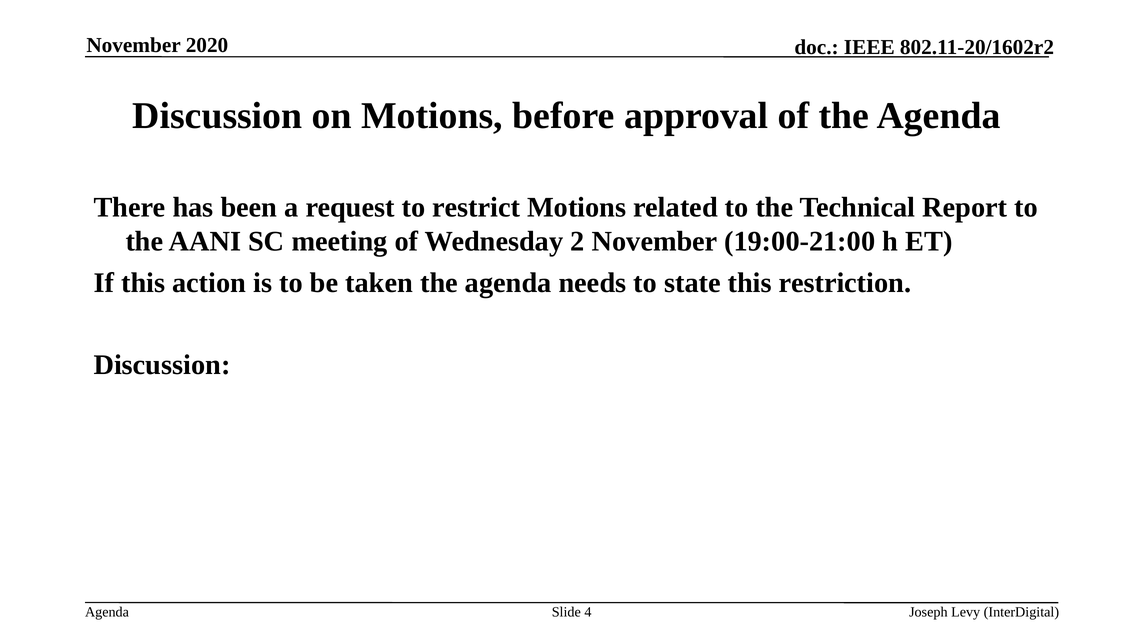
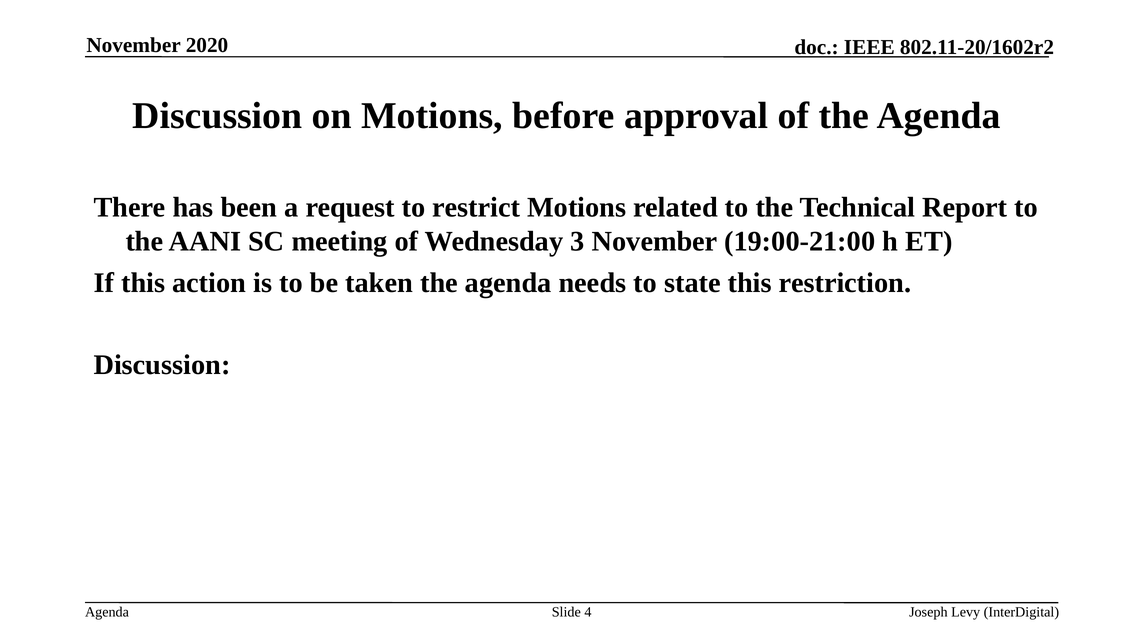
2: 2 -> 3 (577, 242)
